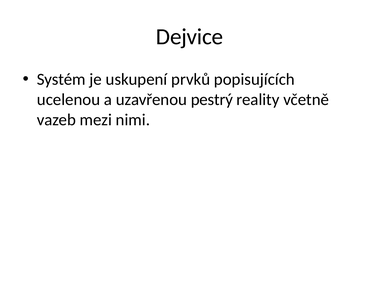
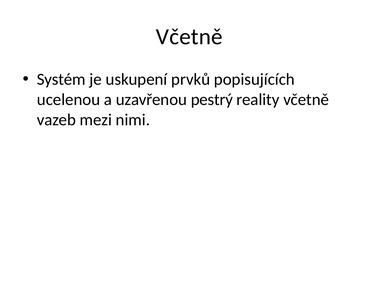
Dejvice: Dejvice -> Včetně (189, 37)
